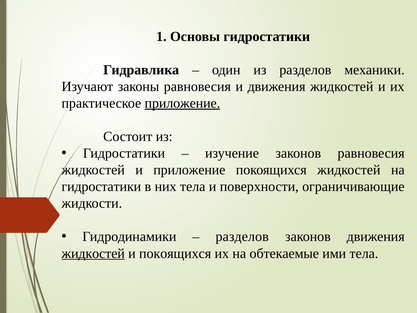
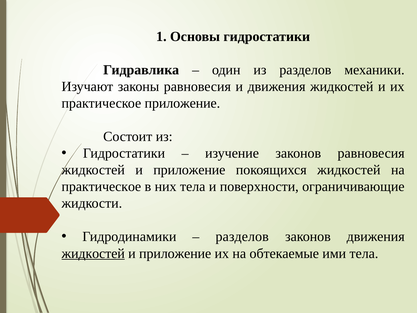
приложение underline: present -> none (182, 103)
гидростатики: гидростатики -> практическое (101, 187)
покоящихся: покоящихся -> приложение (175, 253)
